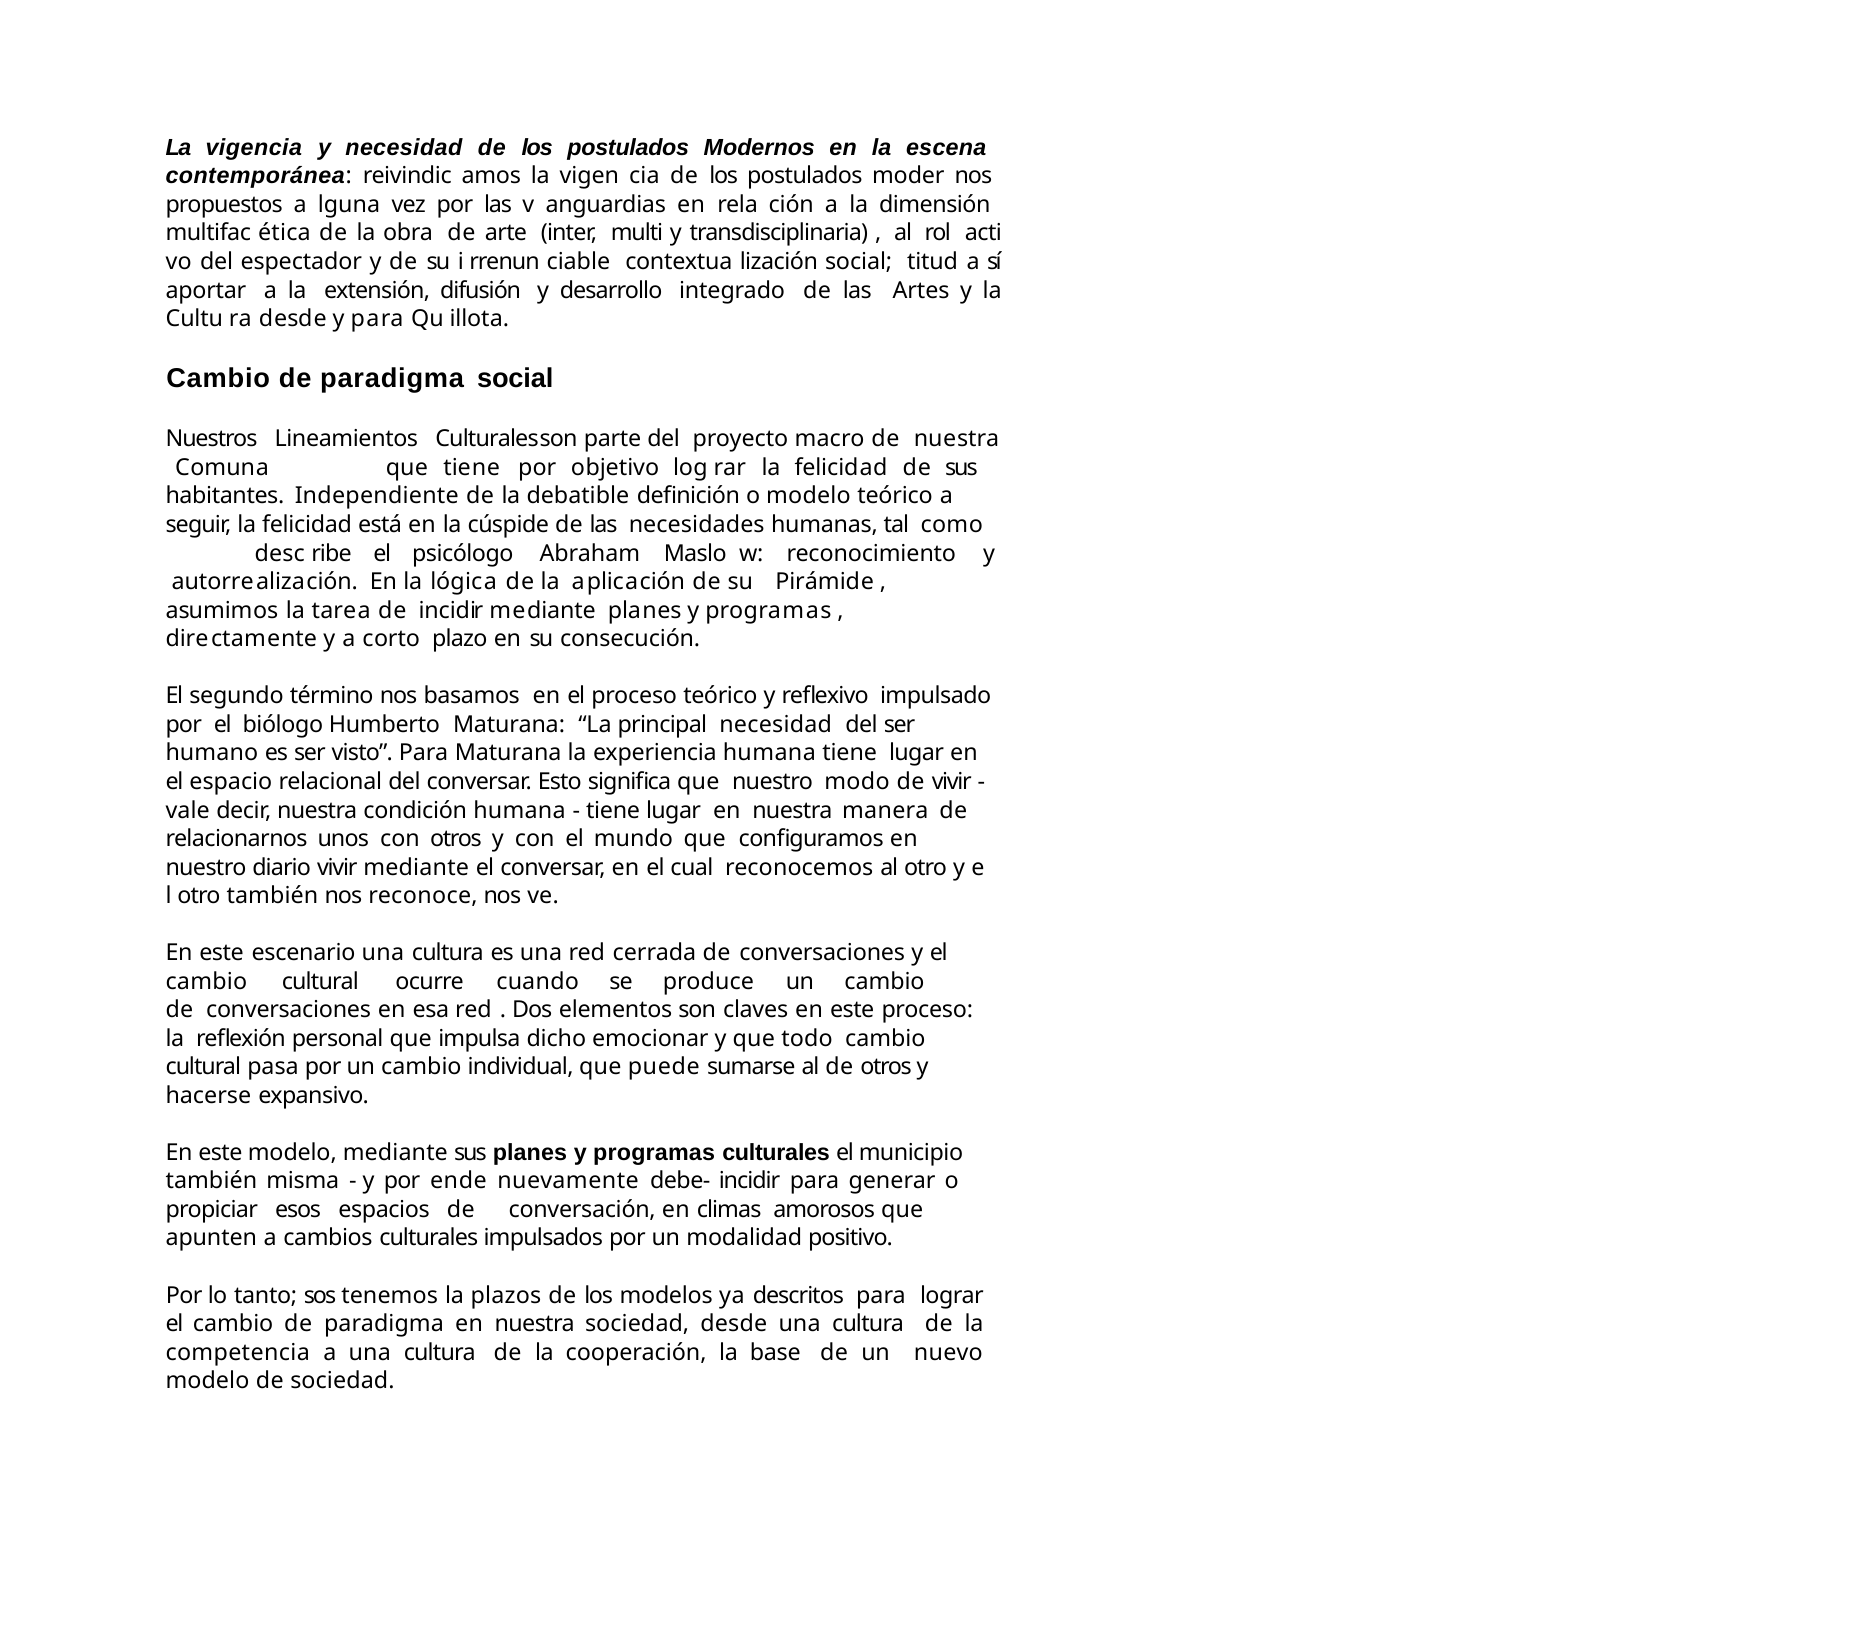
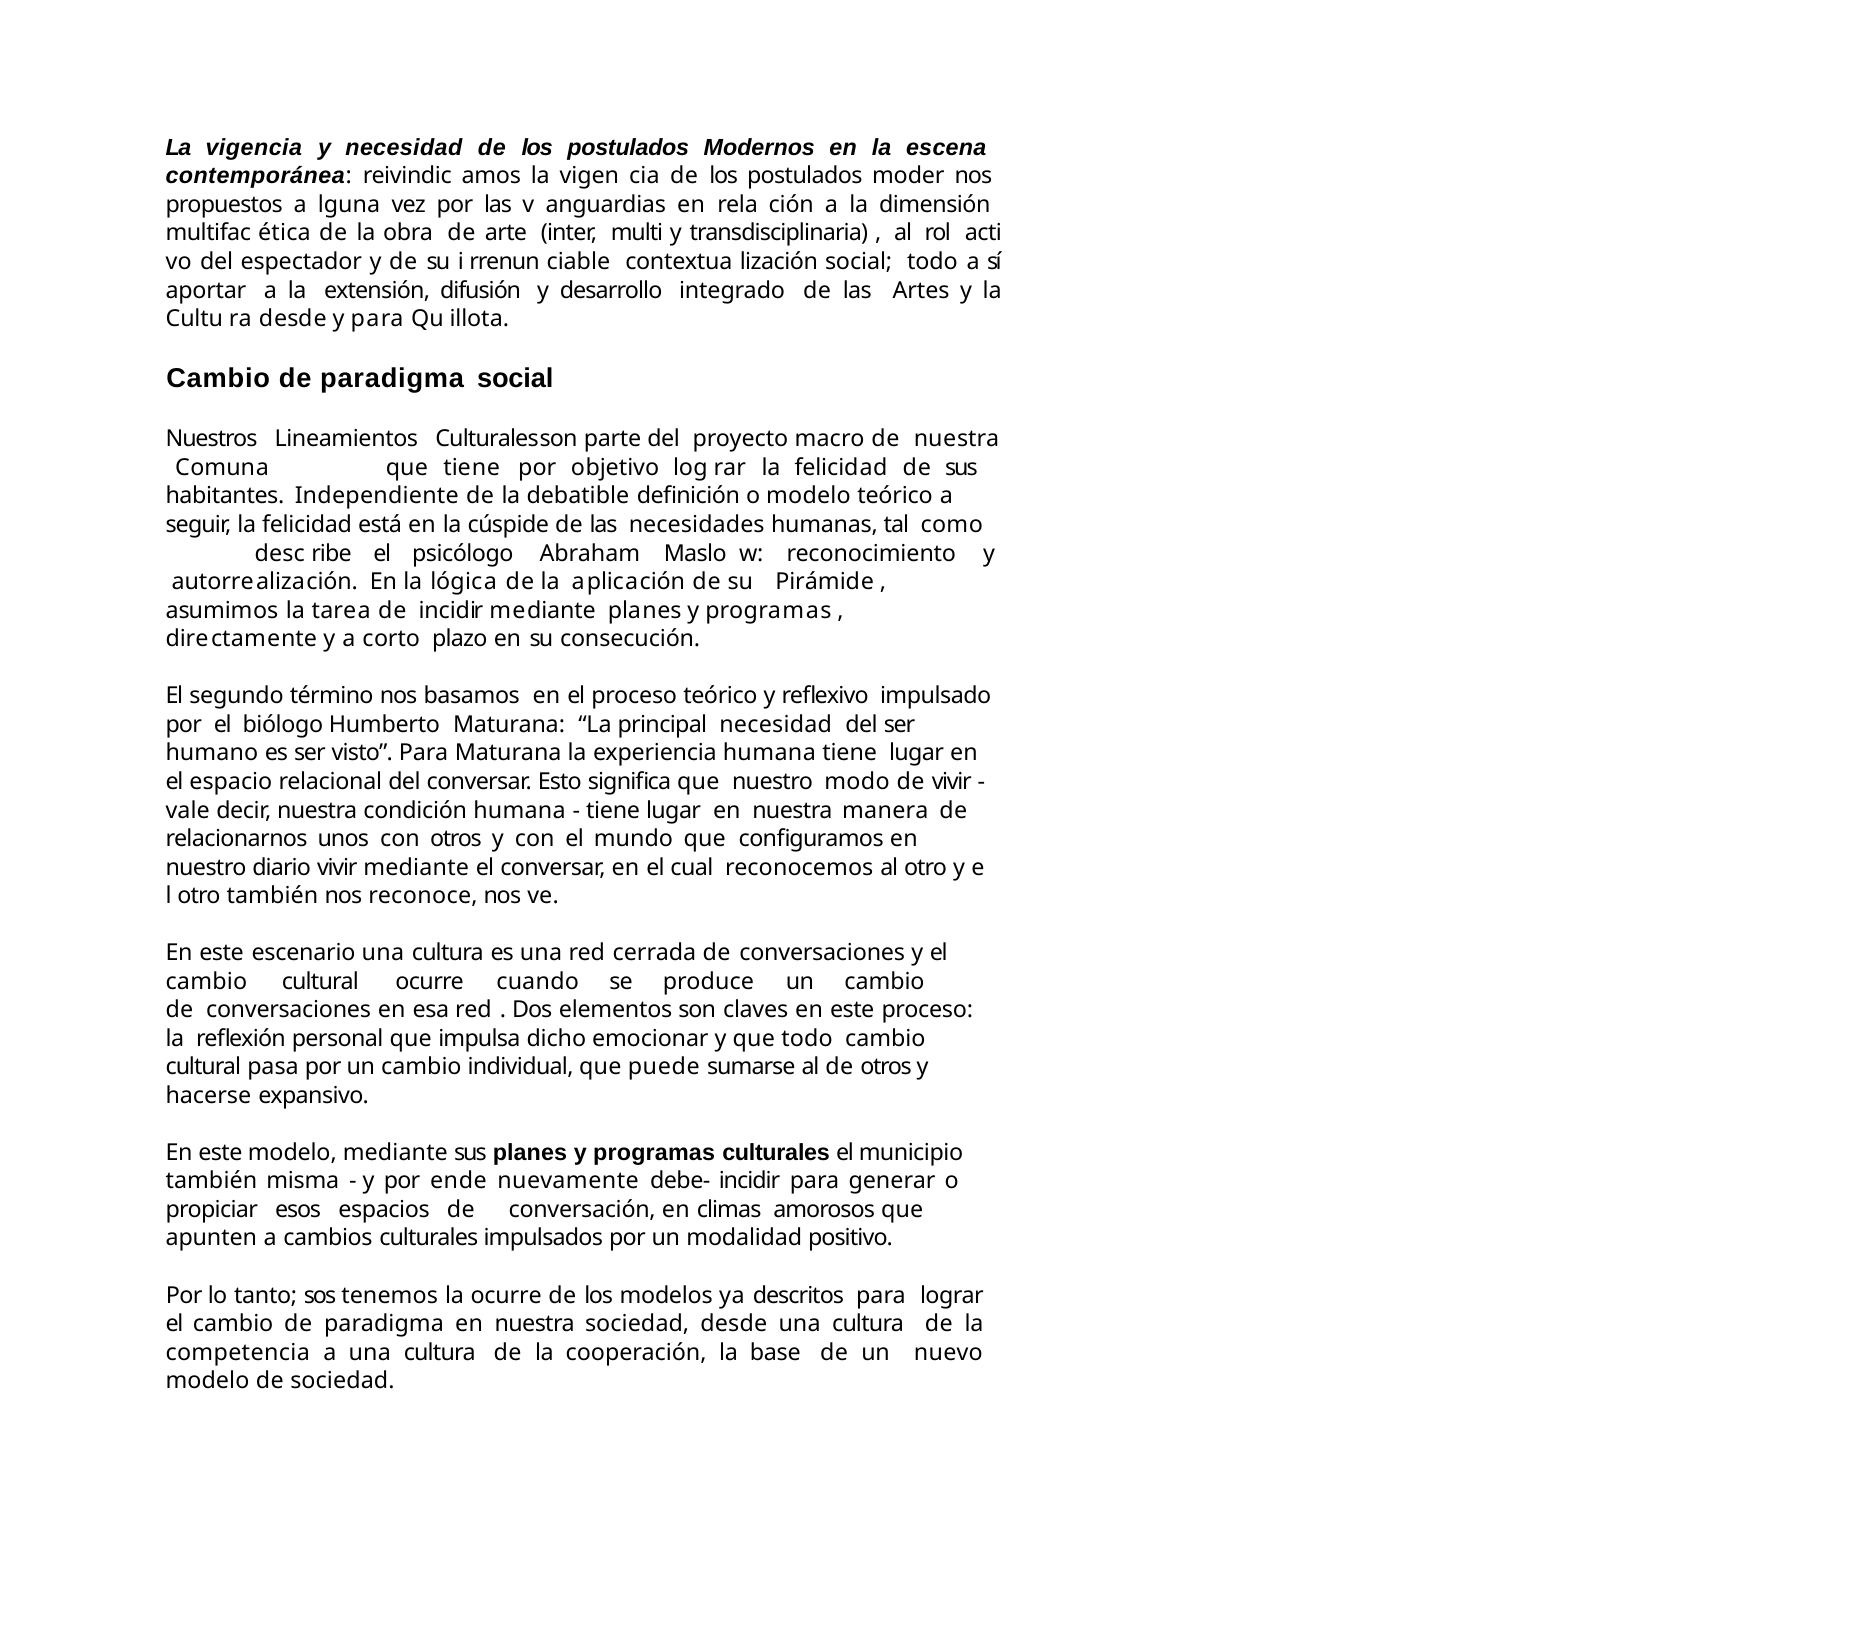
social titud: titud -> todo (932, 262)
la plazos: plazos -> ocurre (506, 1296)
